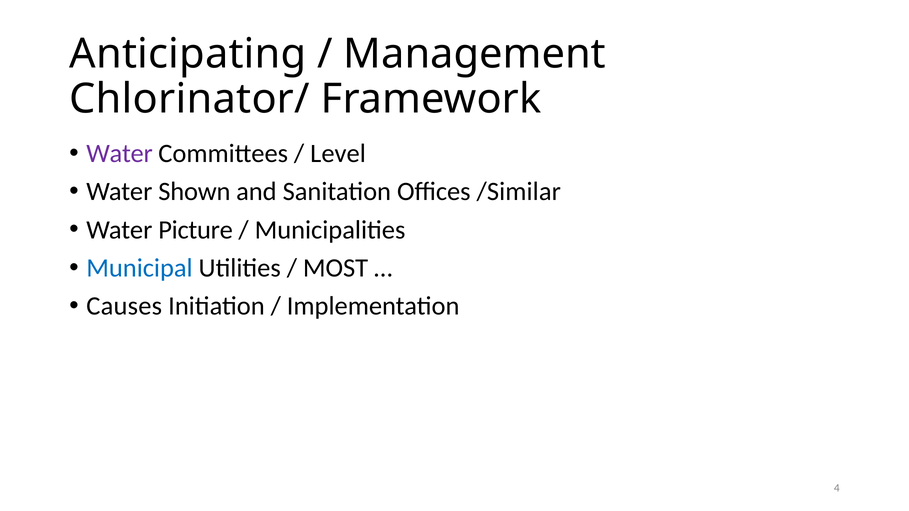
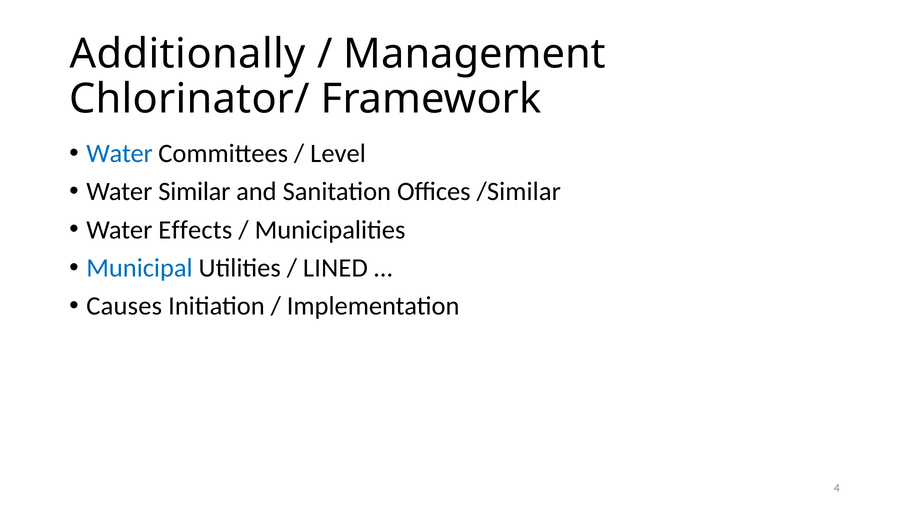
Anticipating: Anticipating -> Additionally (188, 54)
Water colour: purple -> blue (120, 154)
Shown: Shown -> Similar (194, 192)
Picture: Picture -> Effects (195, 230)
MOST: MOST -> LINED (335, 268)
